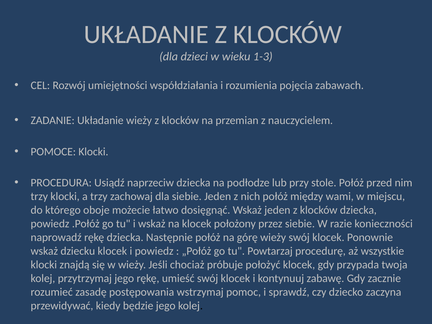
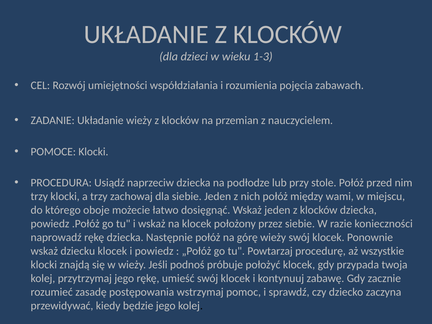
chociaż: chociaż -> podnoś (187, 265)
